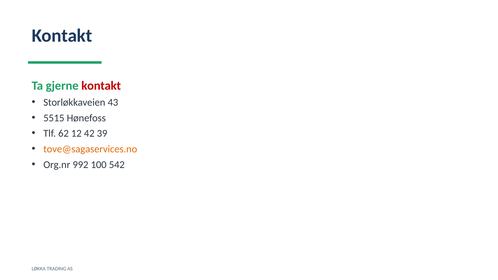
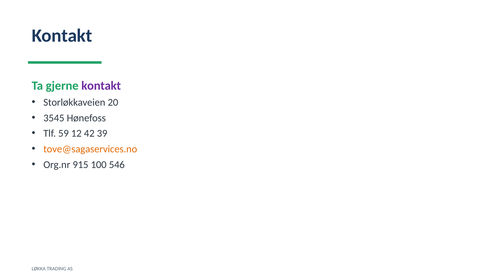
kontakt colour: red -> purple (101, 86)
43: 43 -> 20 (113, 102)
5515: 5515 -> 3545 (54, 118)
62: 62 -> 59 (64, 134)
992: 992 -> 915 (81, 165)
542: 542 -> 546 (117, 165)
